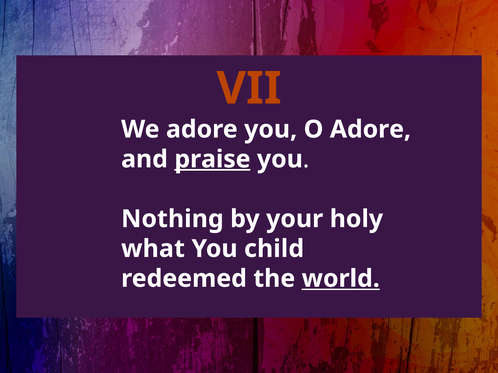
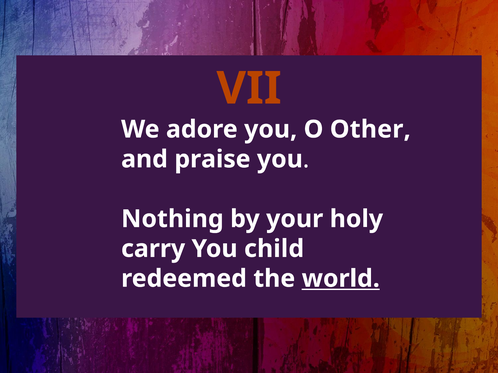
O Adore: Adore -> Other (370, 130)
praise underline: present -> none (212, 159)
what: what -> carry (153, 249)
